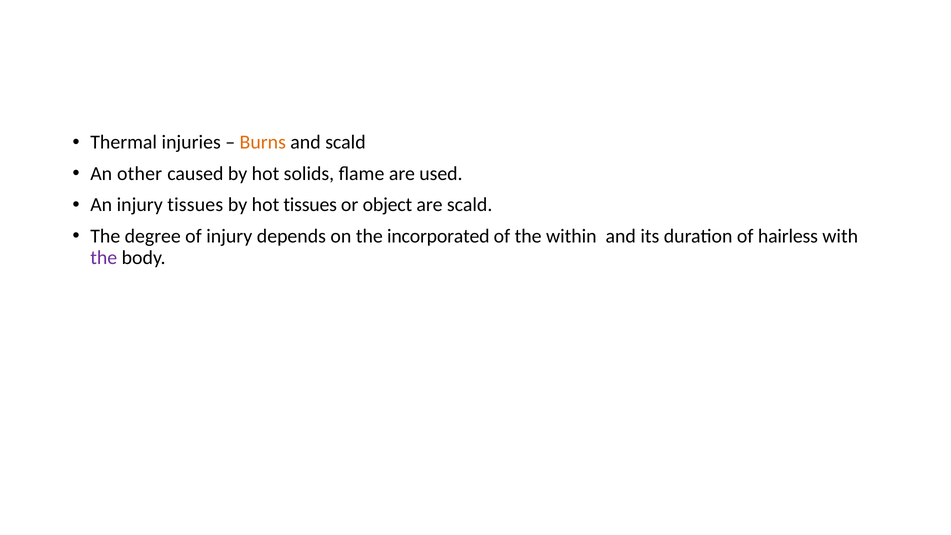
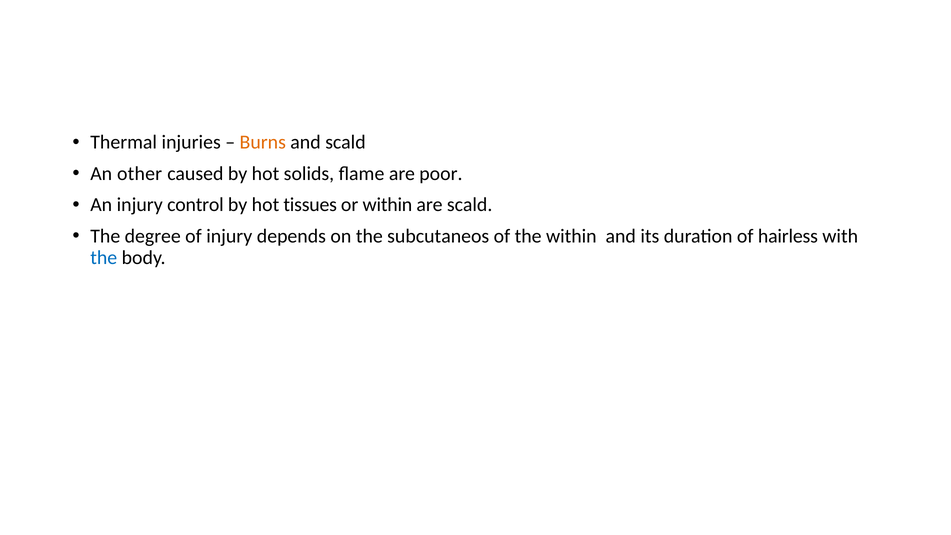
used: used -> poor (441, 174)
injury tissues: tissues -> control (195, 205)
or object: object -> within (387, 205)
incorporated: incorporated -> subcutaneos (438, 236)
the colour: purple -> blue (104, 258)
